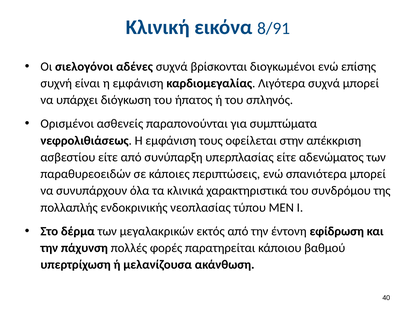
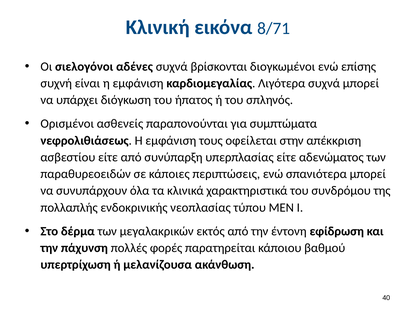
8/91: 8/91 -> 8/71 (274, 28)
